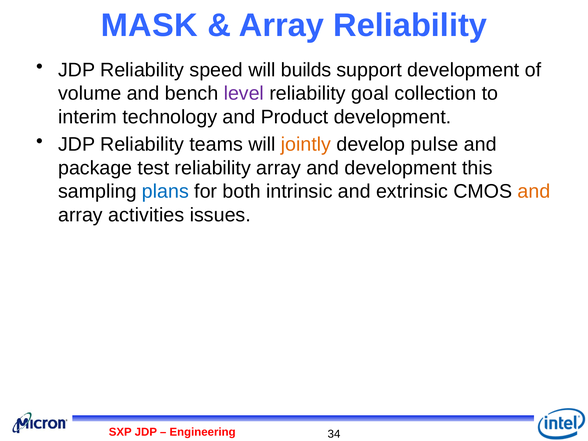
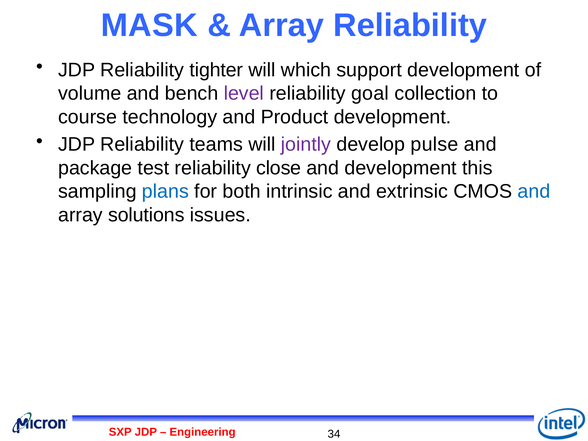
speed: speed -> tighter (216, 70)
builds: builds -> which (306, 70)
interim: interim -> course (88, 117)
jointly colour: orange -> purple (306, 144)
reliability array: array -> close (279, 168)
and colour: orange -> blue (534, 191)
activities: activities -> solutions (146, 215)
